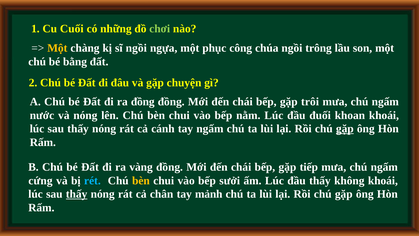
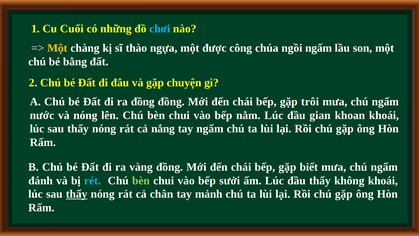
chơi colour: light green -> light blue (160, 29)
sĩ ngồi: ngồi -> thào (136, 48)
phục: phục -> được (214, 48)
ngồi trông: trông -> ngấm (319, 48)
đuối: đuối -> gian (320, 115)
cánh: cánh -> nắng (163, 129)
gặp underline: present -> none (345, 129)
tiếp: tiếp -> biết (309, 167)
cứng: cứng -> đánh (41, 180)
bèn colour: yellow -> light green (141, 180)
